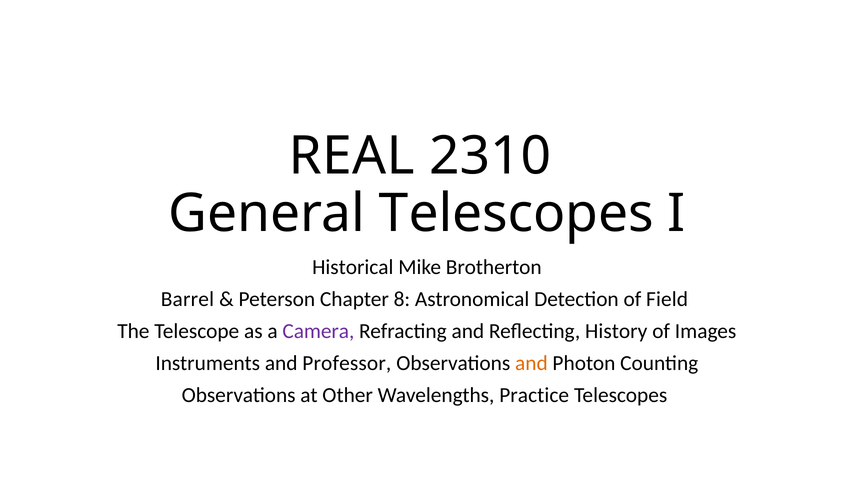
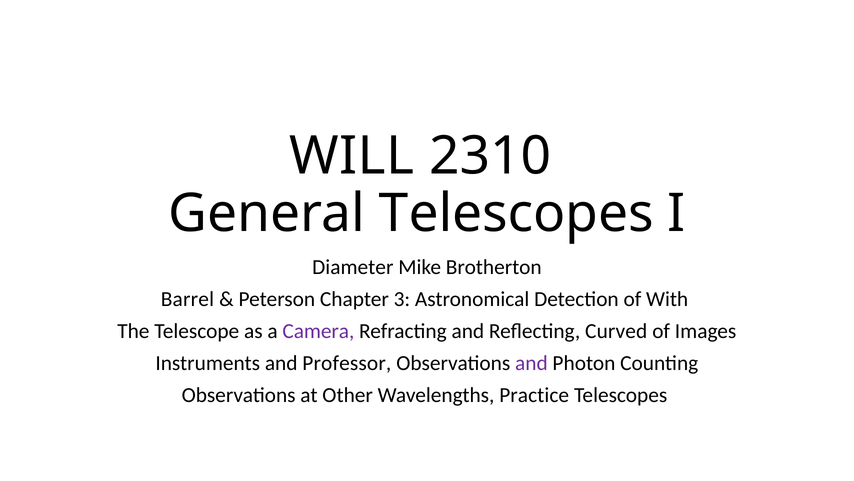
REAL: REAL -> WILL (352, 156)
Historical: Historical -> Diameter (353, 267)
8: 8 -> 3 (402, 299)
Field: Field -> With (667, 299)
History: History -> Curved (616, 331)
and colour: orange -> purple (531, 363)
